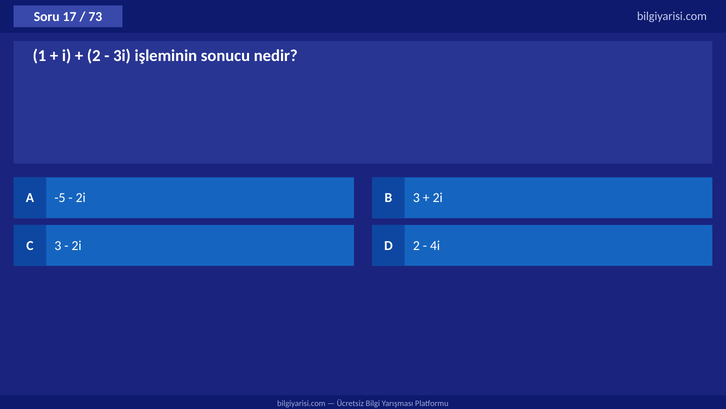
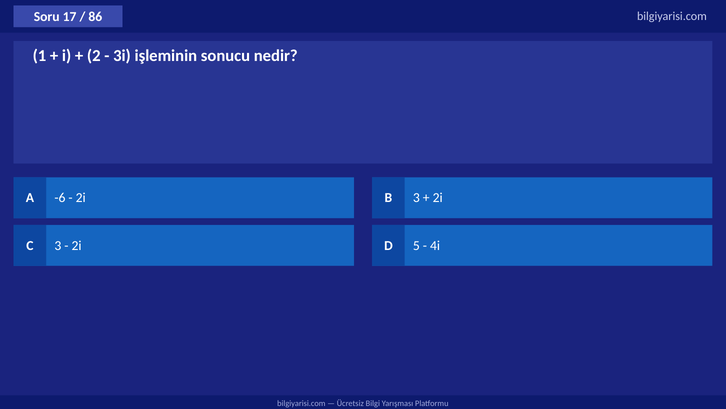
73: 73 -> 86 (95, 17)
-5: -5 -> -6 (60, 198)
D 2: 2 -> 5 (416, 245)
